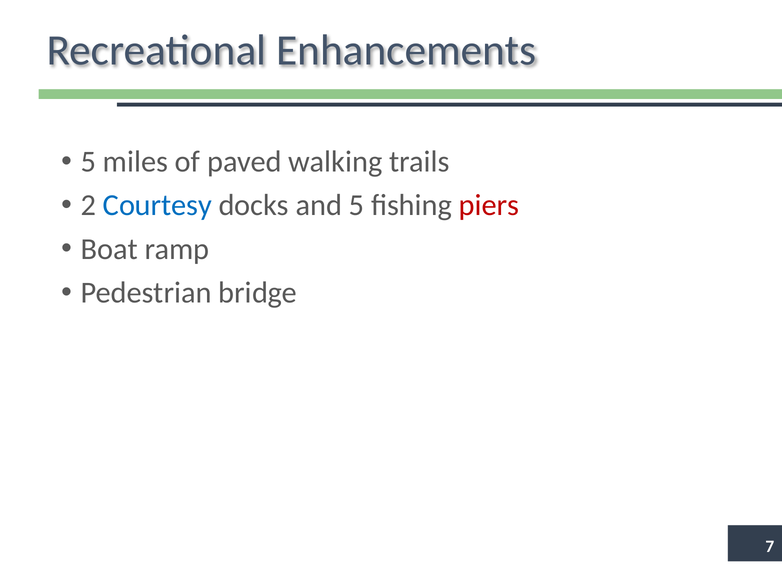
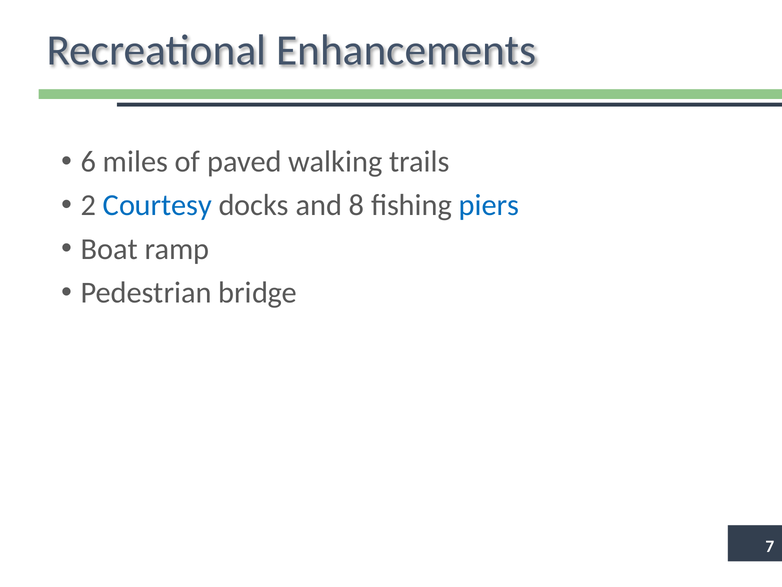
5: 5 -> 6 (88, 162)
and 5: 5 -> 8 (356, 205)
piers colour: red -> blue (489, 205)
